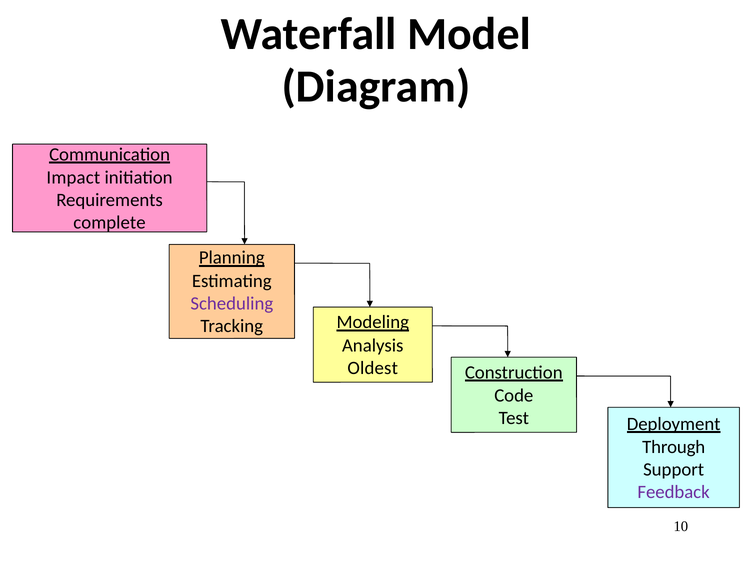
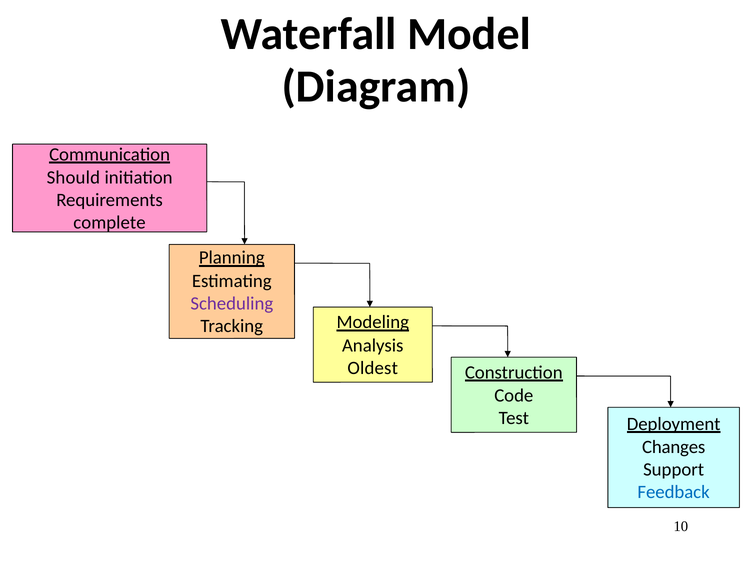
Impact: Impact -> Should (73, 177)
Through: Through -> Changes (674, 447)
Feedback colour: purple -> blue (674, 492)
